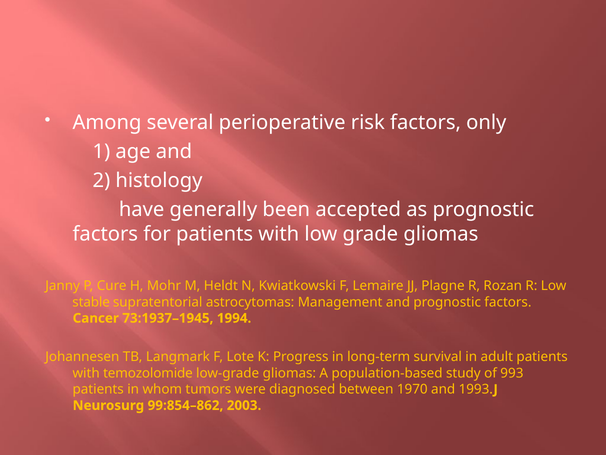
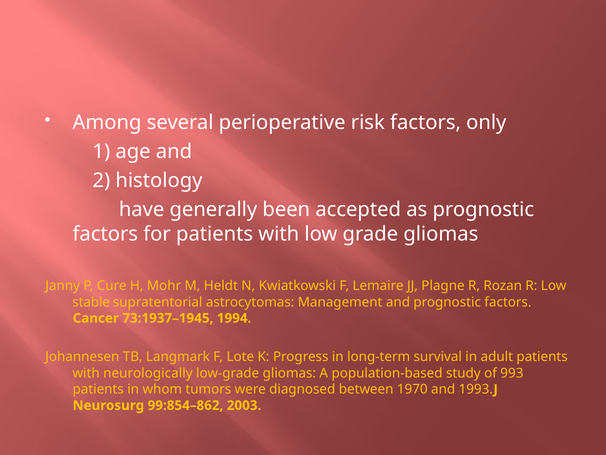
temozolomide: temozolomide -> neurologically (148, 373)
